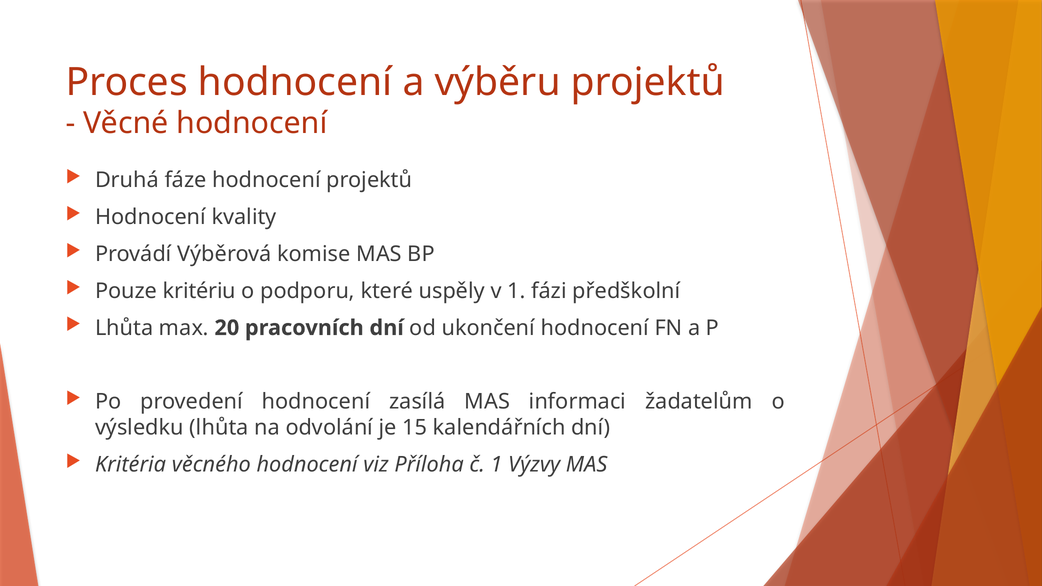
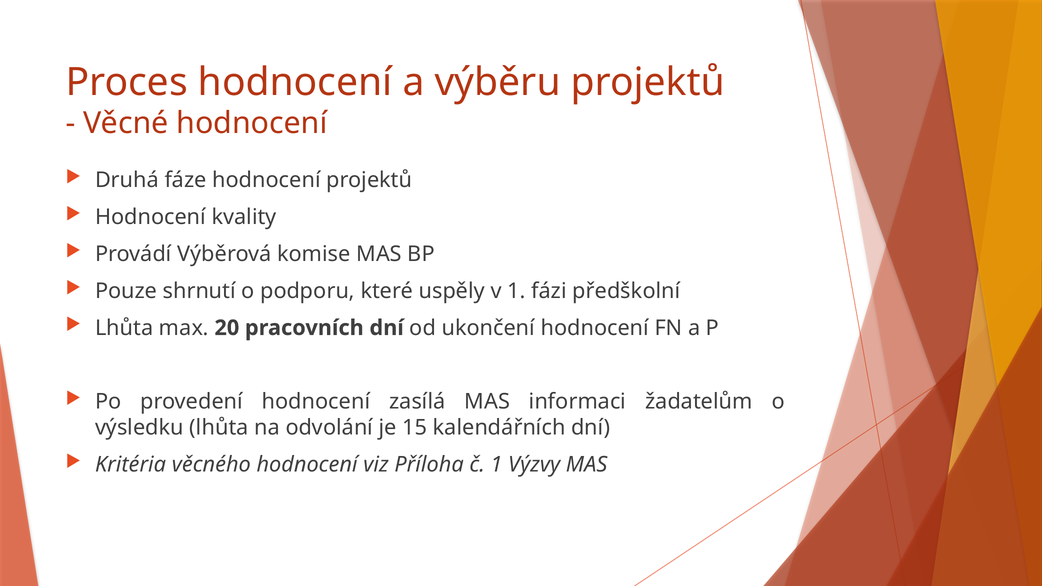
kritériu: kritériu -> shrnutí (199, 291)
